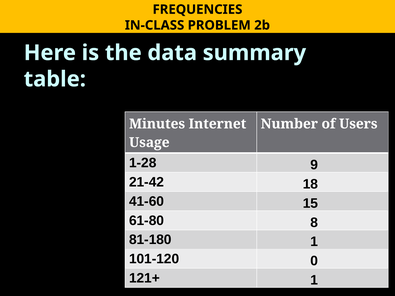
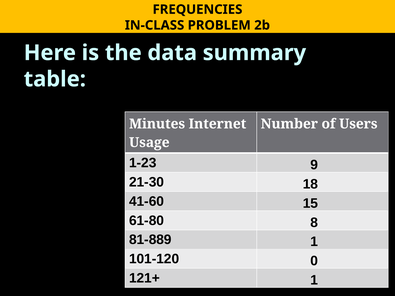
1-28: 1-28 -> 1-23 (143, 163)
21-42: 21-42 -> 21-30 (147, 182)
81-180: 81-180 -> 81-889 (150, 240)
